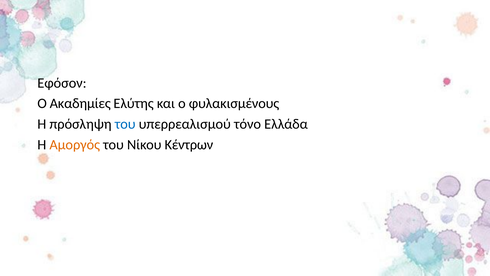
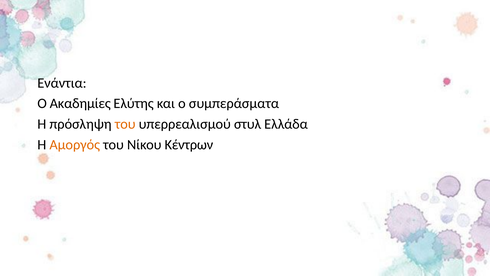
Εφόσον: Εφόσον -> Ενάντια (62, 83)
φυλακισμένους: φυλακισμένους -> συμπεράσματα (234, 103)
του colour: blue -> orange (125, 124)
τόνο: τόνο -> στυλ (248, 124)
